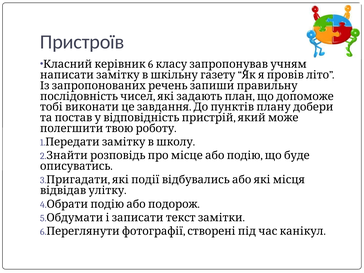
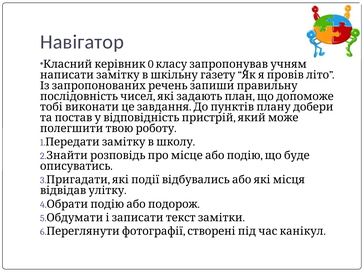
Пристроїв: Пристроїв -> Навігатор (82, 42)
6: 6 -> 0 (151, 64)
